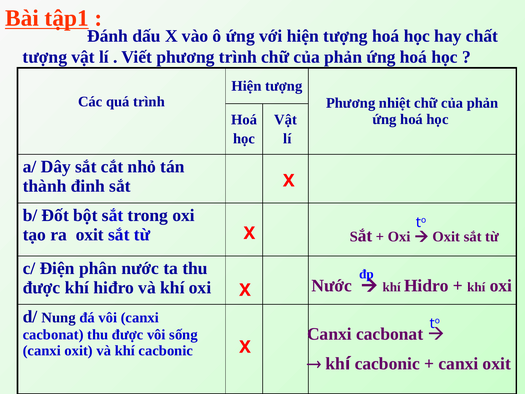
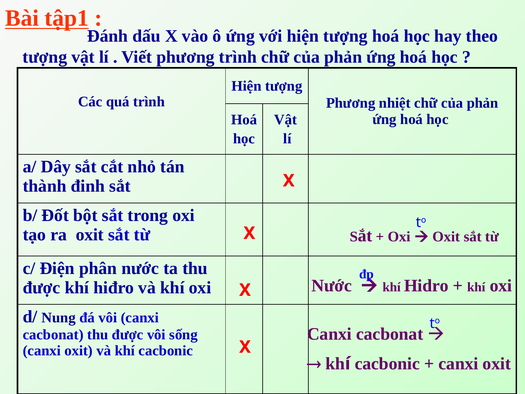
chất: chất -> theo (482, 36)
